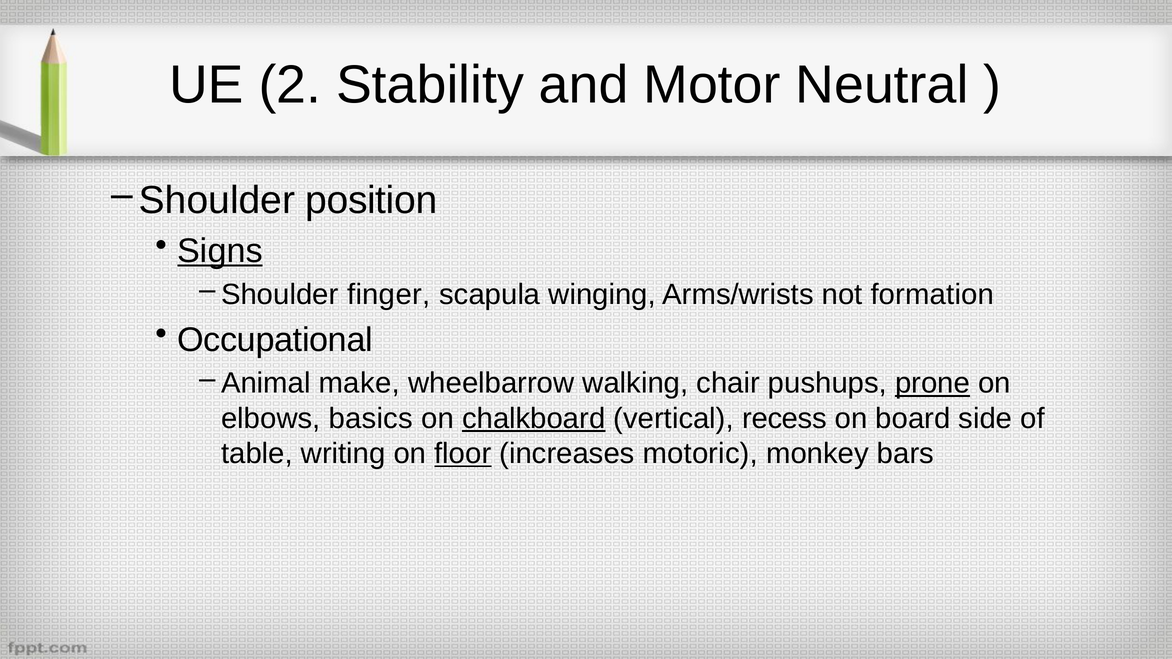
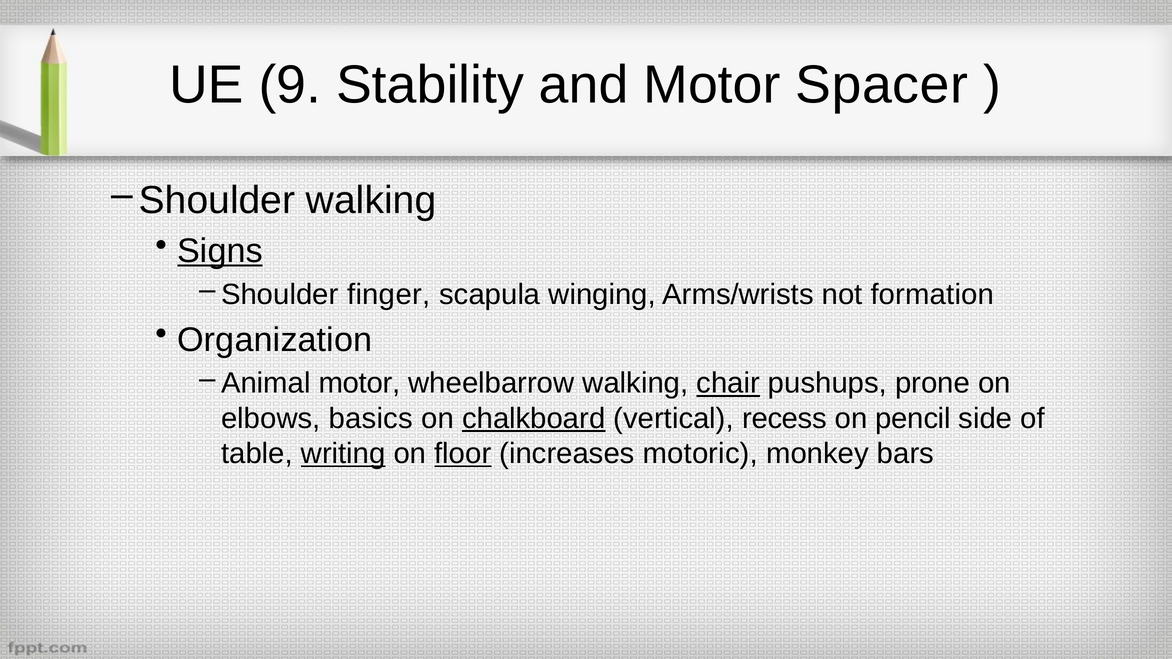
2: 2 -> 9 (290, 85)
Neutral: Neutral -> Spacer (882, 85)
Shoulder position: position -> walking (371, 201)
Occupational: Occupational -> Organization (275, 340)
Animal make: make -> motor (360, 383)
chair underline: none -> present (728, 383)
prone underline: present -> none (932, 383)
board: board -> pencil (913, 419)
writing underline: none -> present (343, 454)
